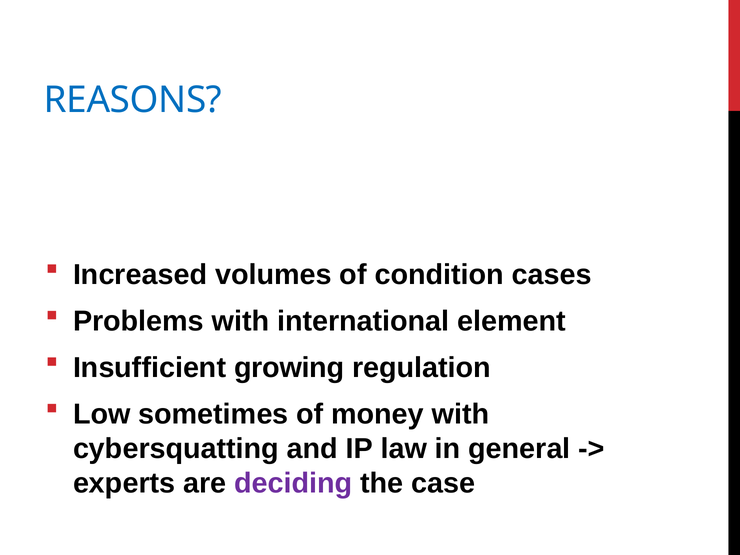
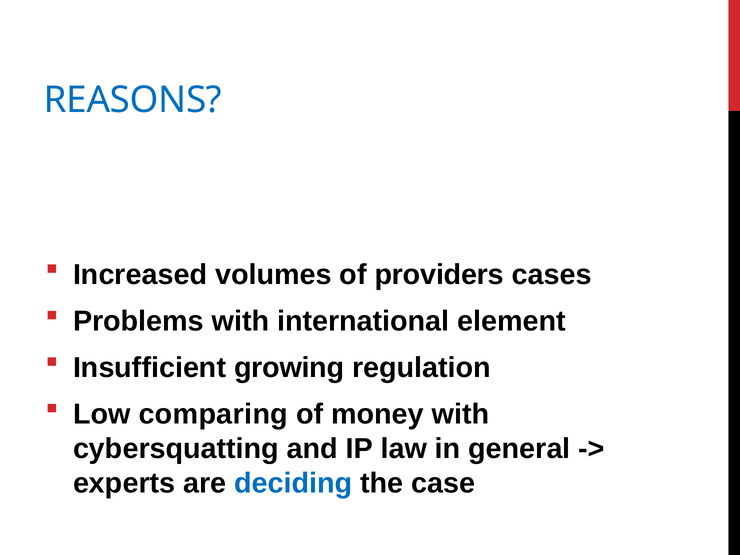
condition: condition -> providers (439, 275)
sometimes: sometimes -> comparing (213, 414)
deciding colour: purple -> blue (293, 483)
